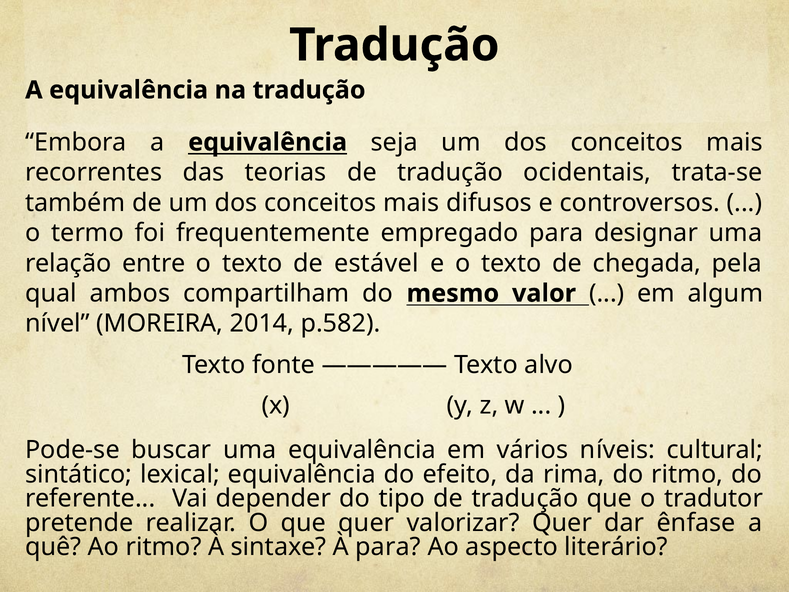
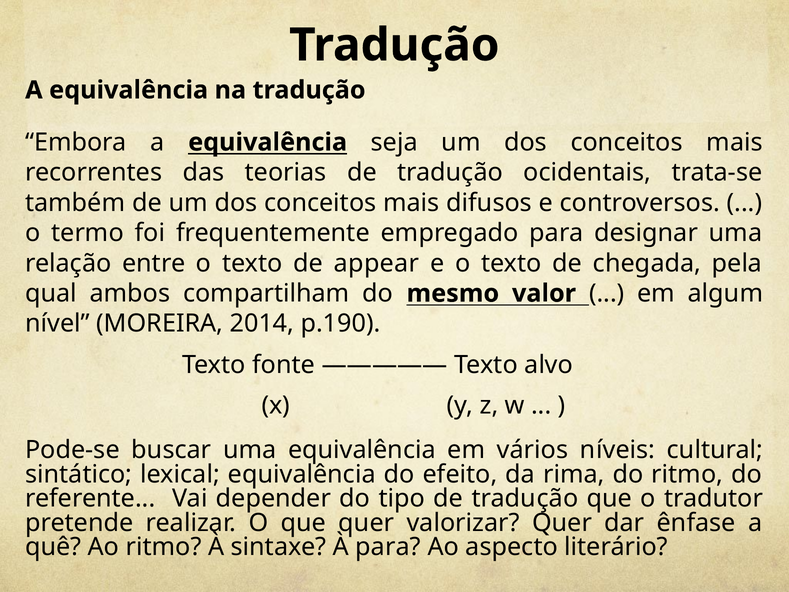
estável: estável -> appear (376, 263)
p.582: p.582 -> p.190 (341, 324)
